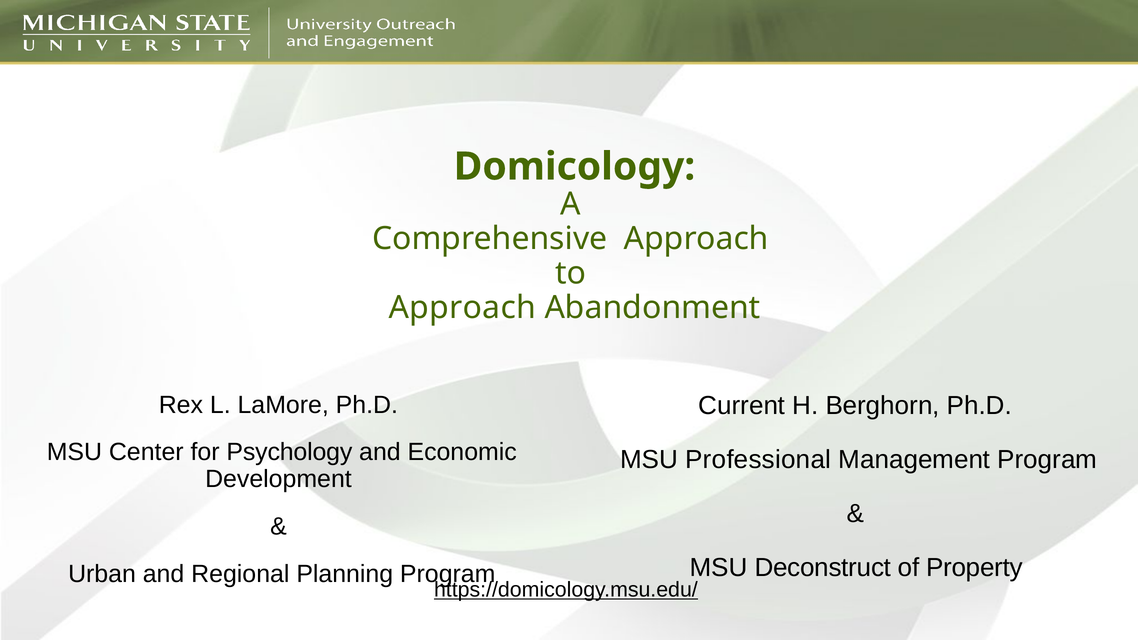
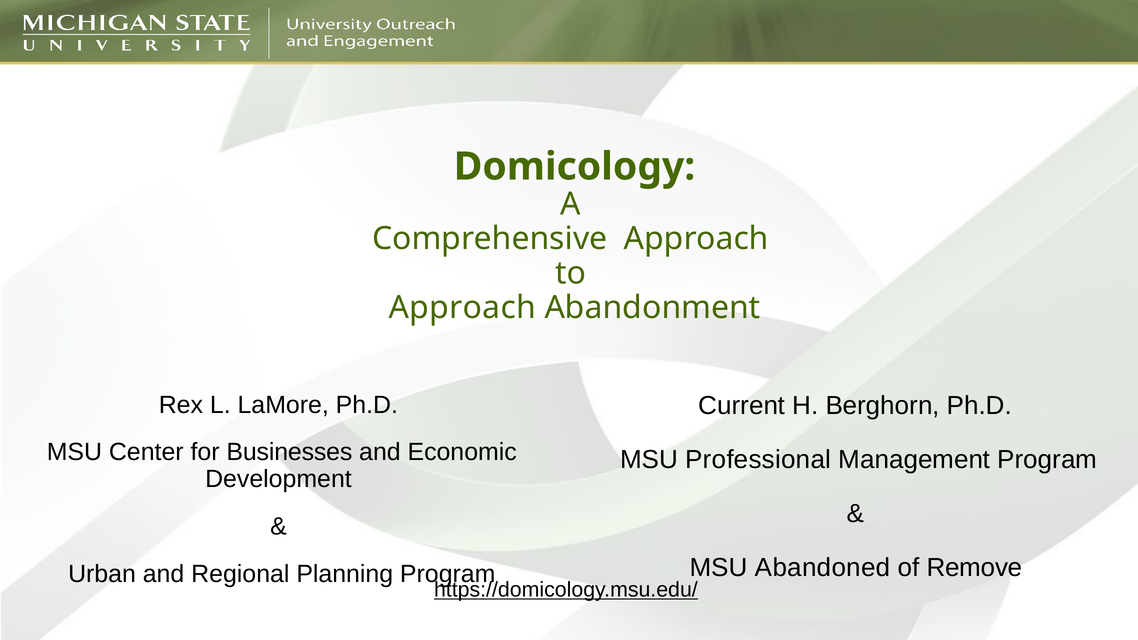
Psychology: Psychology -> Businesses (289, 452)
Deconstruct: Deconstruct -> Abandoned (823, 568)
Property: Property -> Remove (975, 568)
